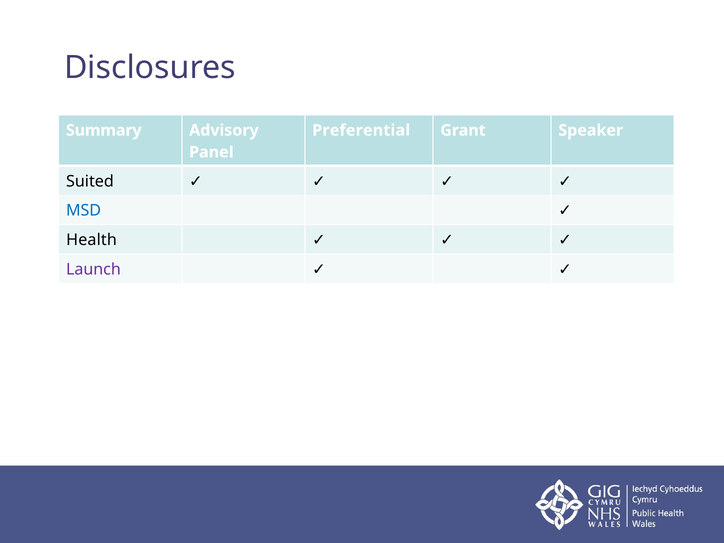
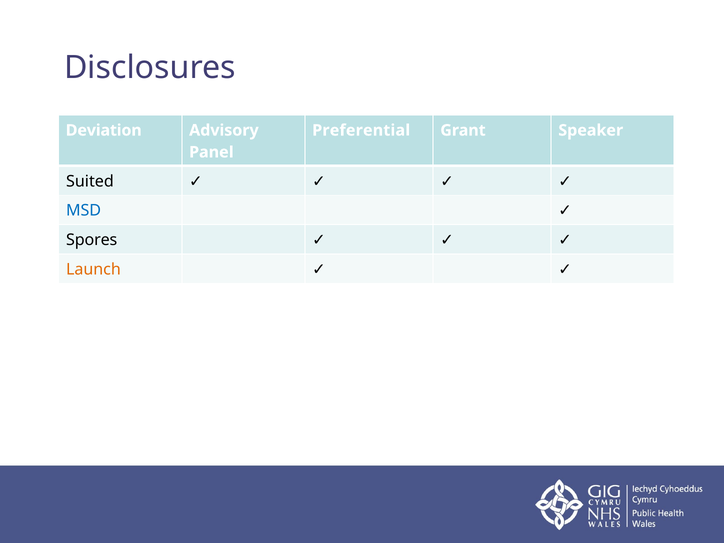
Summary: Summary -> Deviation (104, 130)
Health: Health -> Spores (92, 240)
Launch colour: purple -> orange (93, 269)
